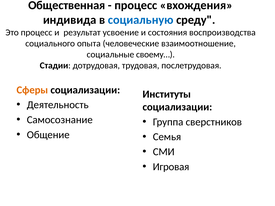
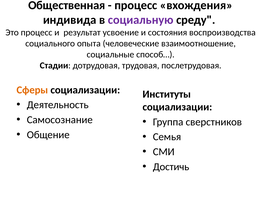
социальную colour: blue -> purple (141, 20)
своему…: своему… -> способ… (155, 55)
Игровая: Игровая -> Достичь (171, 167)
